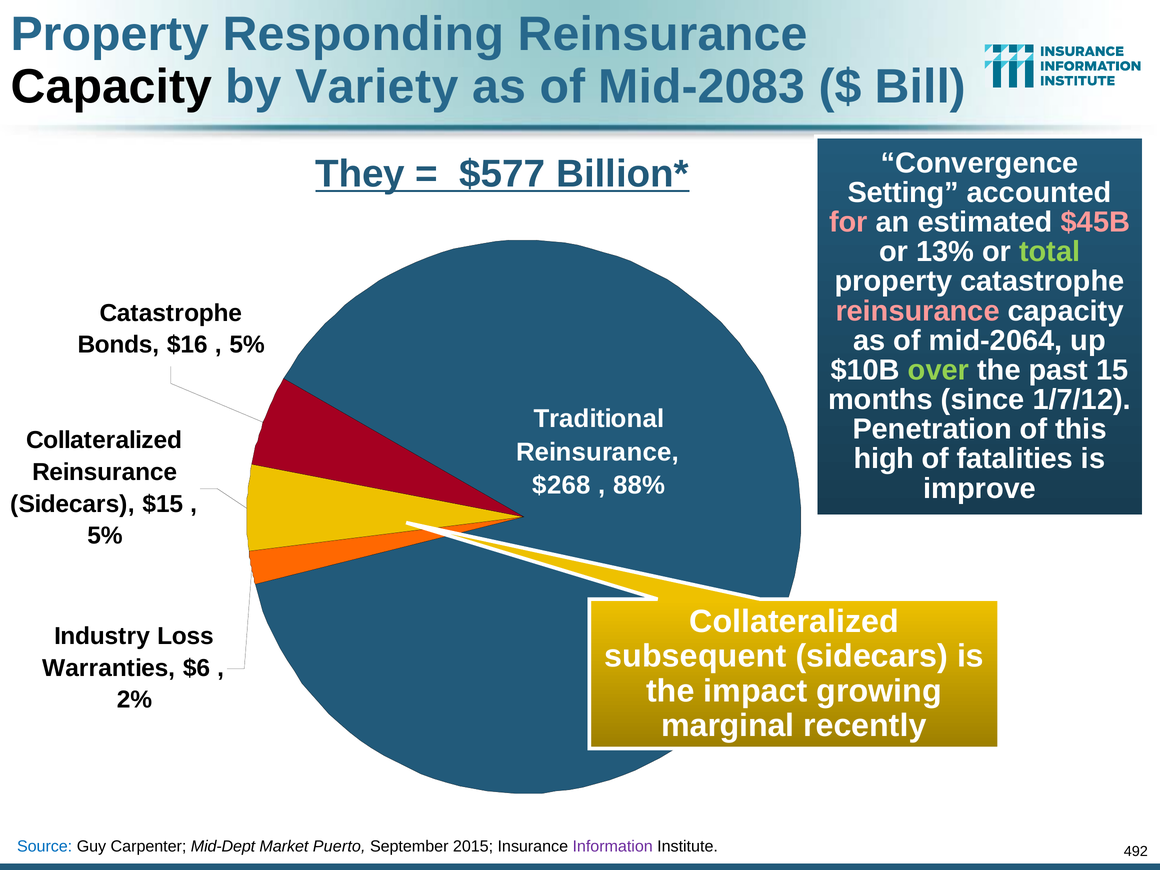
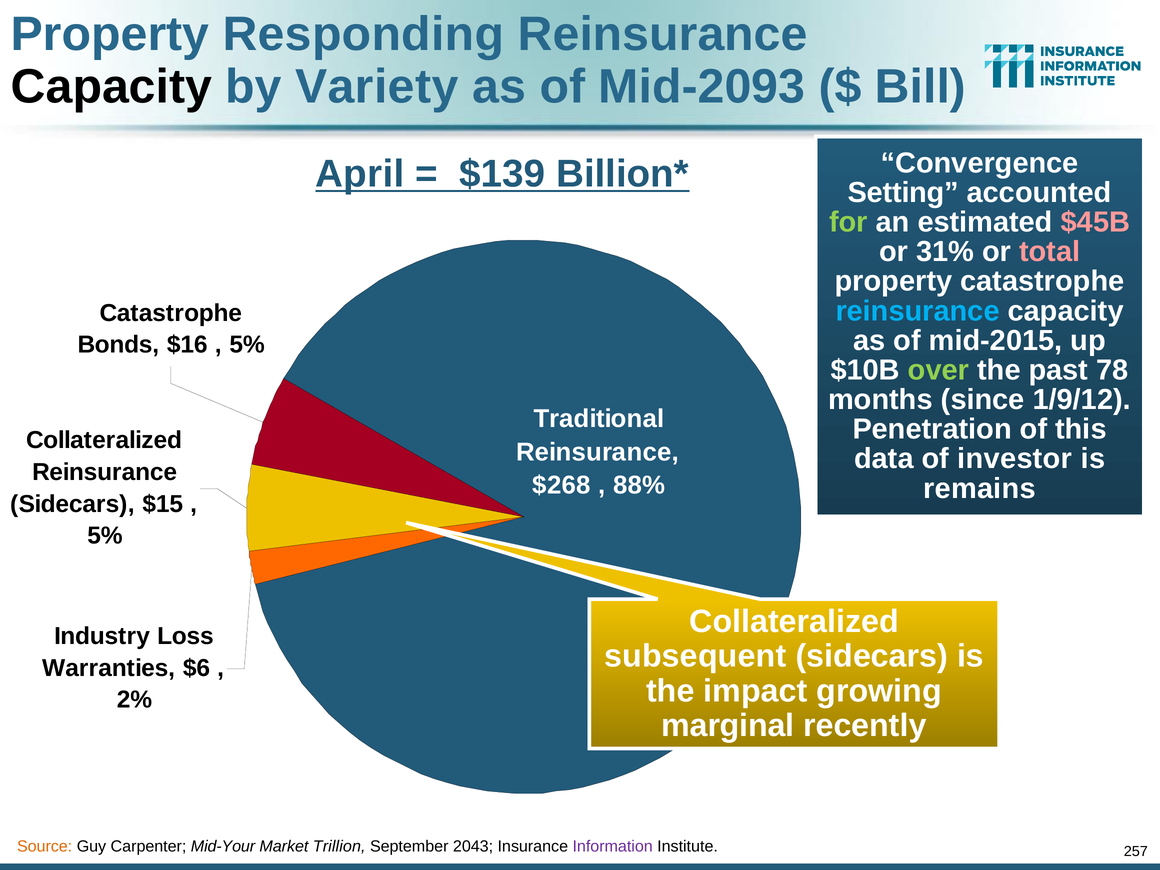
Mid-2083: Mid-2083 -> Mid-2093 (702, 87)
They: They -> April (360, 174)
$577: $577 -> $139 (502, 174)
for colour: pink -> light green (848, 222)
13%: 13% -> 31% (945, 252)
total colour: light green -> pink (1050, 252)
reinsurance colour: pink -> light blue (918, 311)
mid-2064: mid-2064 -> mid-2015 (996, 341)
15: 15 -> 78 (1112, 370)
1/7/12: 1/7/12 -> 1/9/12 (1082, 400)
high: high -> data (884, 459)
fatalities: fatalities -> investor (1015, 459)
improve: improve -> remains (980, 488)
Source colour: blue -> orange (45, 846)
Mid-Dept: Mid-Dept -> Mid-Your (223, 846)
Puerto: Puerto -> Trillion (339, 846)
2015: 2015 -> 2043 (473, 846)
492: 492 -> 257 (1136, 852)
